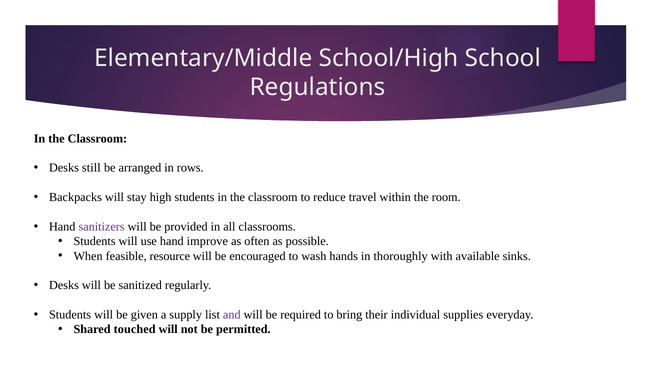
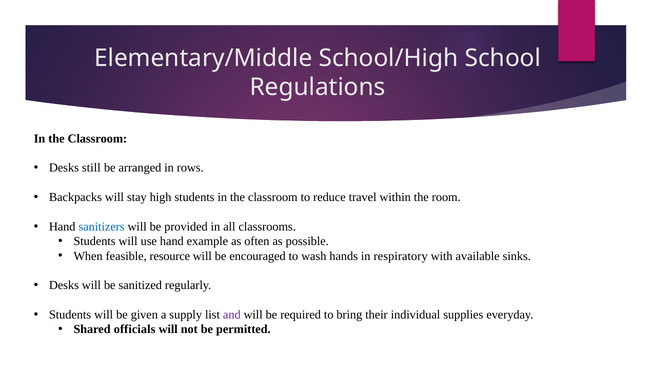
sanitizers colour: purple -> blue (102, 227)
improve: improve -> example (207, 241)
thoroughly: thoroughly -> respiratory (401, 256)
touched: touched -> officials (135, 329)
